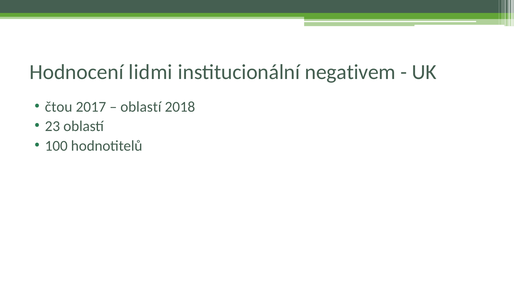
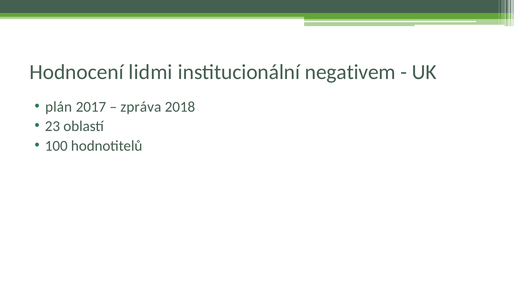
čtou: čtou -> plán (59, 107)
oblastí: oblastí -> zpráva (141, 107)
